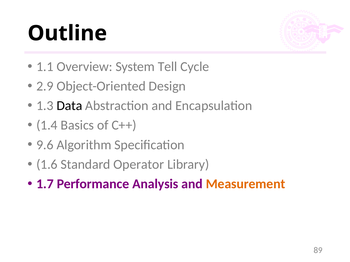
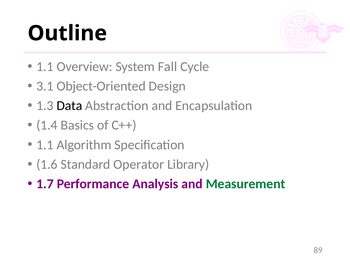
Tell: Tell -> Fall (168, 67)
2.9: 2.9 -> 3.1 (45, 86)
9.6: 9.6 -> 1.1 (45, 145)
Measurement colour: orange -> green (246, 184)
